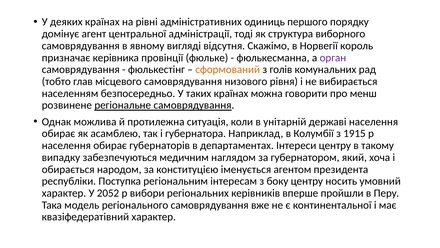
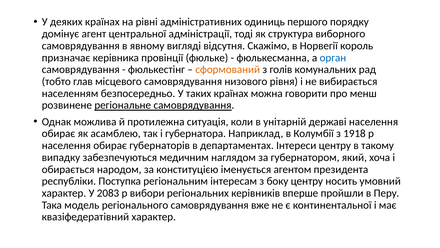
орган colour: purple -> blue (333, 58)
1915: 1915 -> 1918 (355, 133)
2052: 2052 -> 2083 (108, 193)
